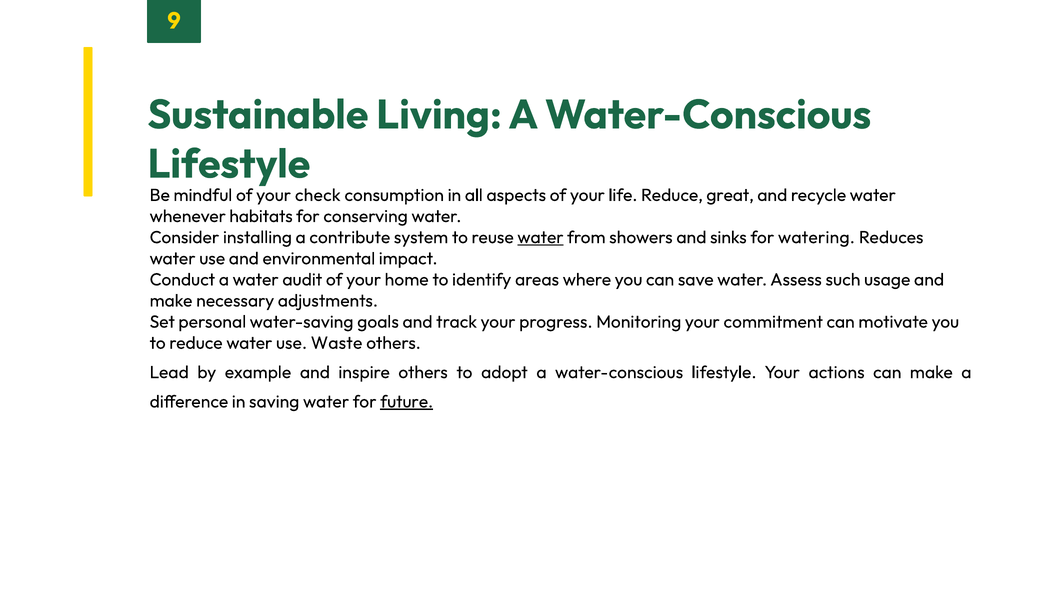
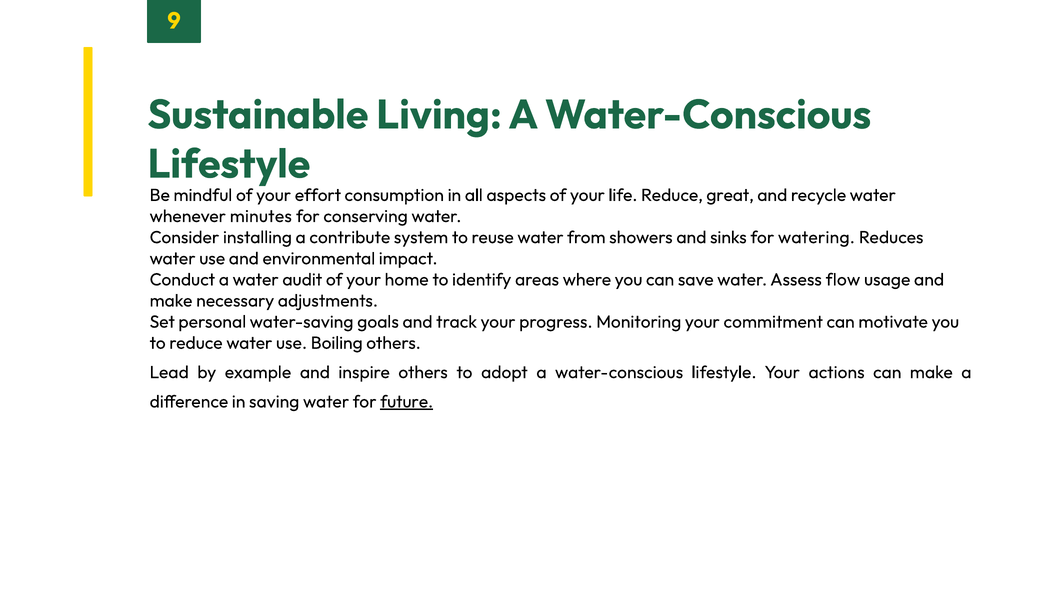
check: check -> effort (318, 195)
habitats: habitats -> minutes (261, 216)
water underline: present -> none (540, 237)
such: such -> flow (843, 279)
Waste: Waste -> Boiling (337, 343)
